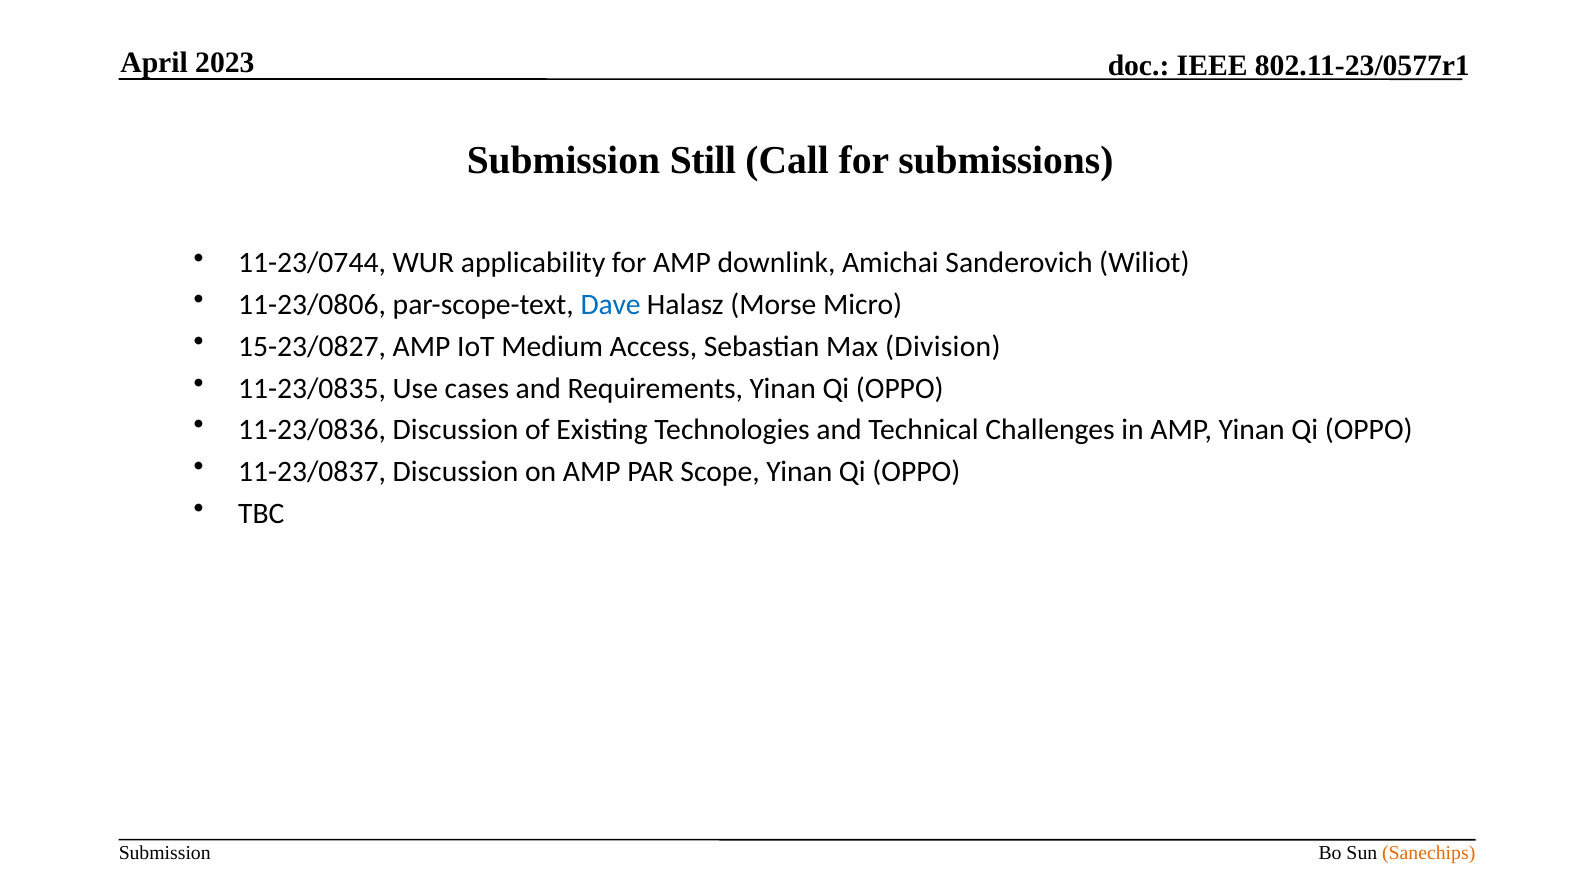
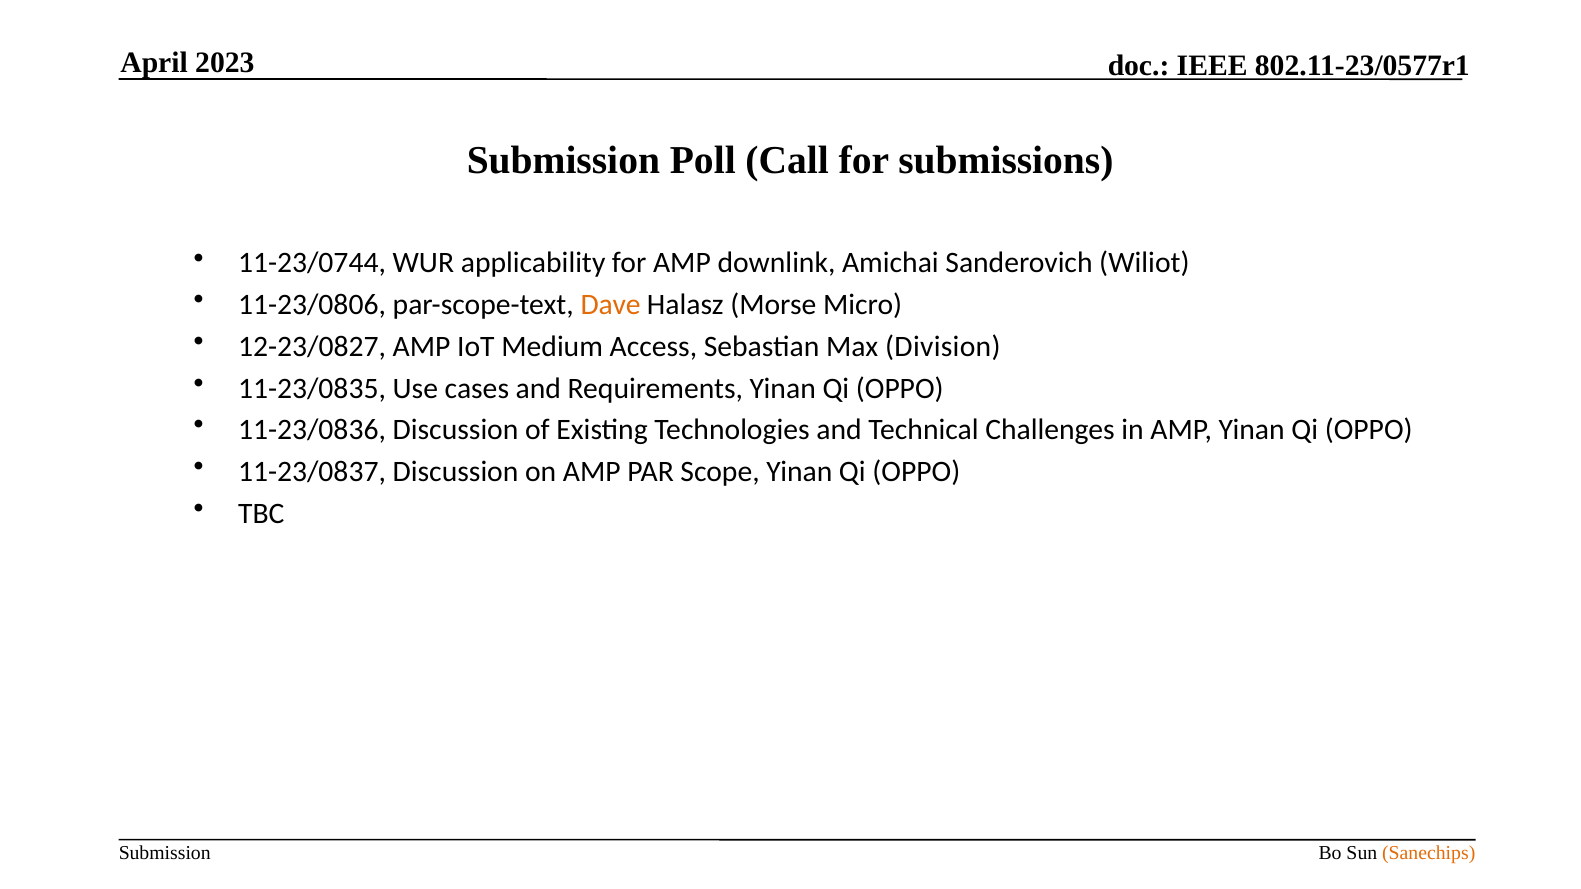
Still: Still -> Poll (703, 161)
Dave colour: blue -> orange (611, 305)
15-23/0827: 15-23/0827 -> 12-23/0827 (312, 347)
